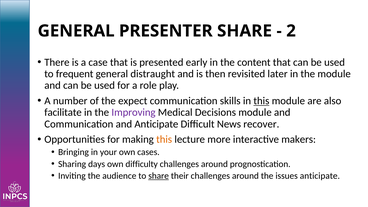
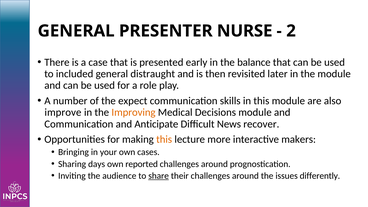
PRESENTER SHARE: SHARE -> NURSE (245, 31)
content: content -> balance (254, 62)
frequent: frequent -> included (75, 74)
this underline: present -> none (261, 101)
facilitate: facilitate -> improve (63, 112)
Improving colour: purple -> orange (134, 112)
difficulty: difficulty -> reported (142, 164)
issues anticipate: anticipate -> differently (320, 176)
